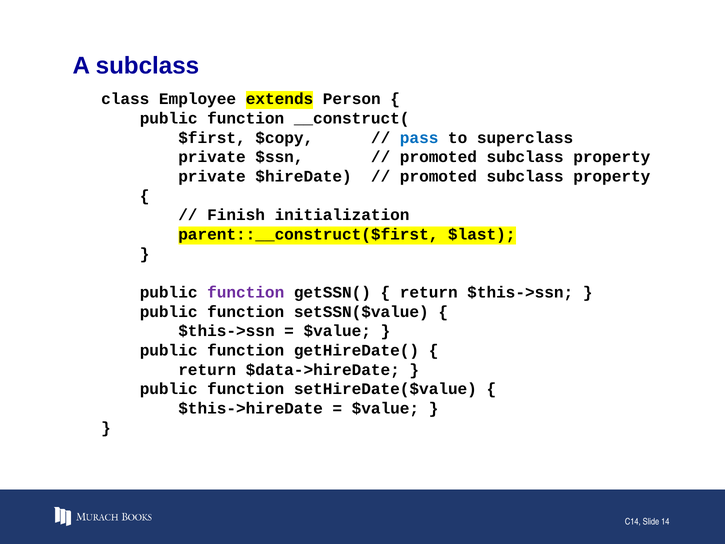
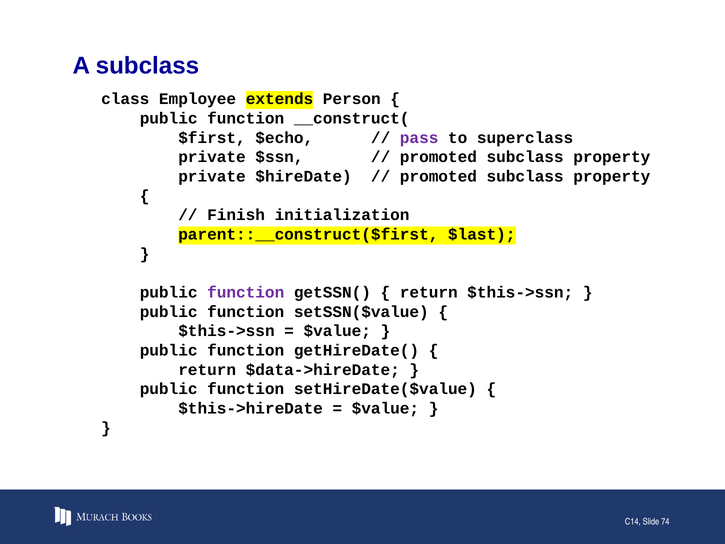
$copy: $copy -> $echo (284, 138)
pass colour: blue -> purple (419, 138)
14: 14 -> 74 (665, 522)
